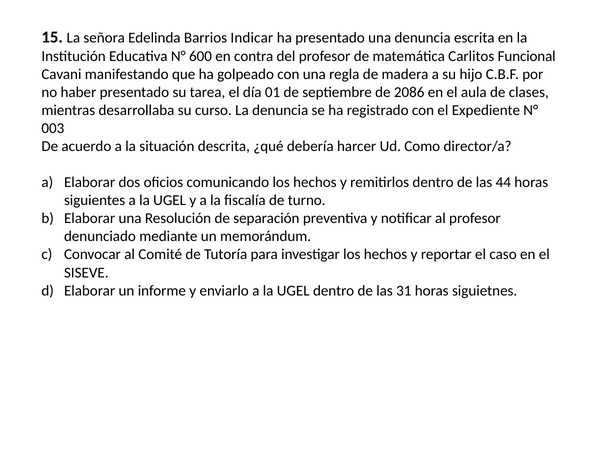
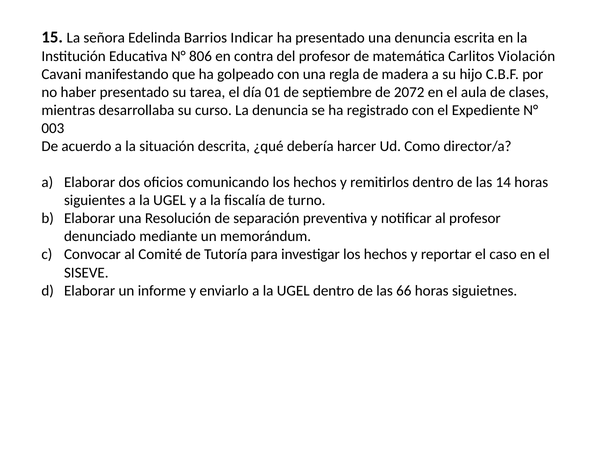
600: 600 -> 806 (201, 56)
Funcional: Funcional -> Violación (527, 56)
2086: 2086 -> 2072 (409, 92)
44: 44 -> 14 (503, 183)
31: 31 -> 66 (404, 291)
